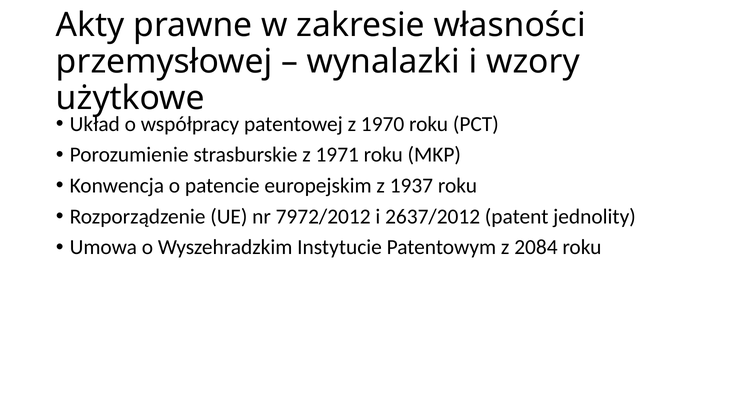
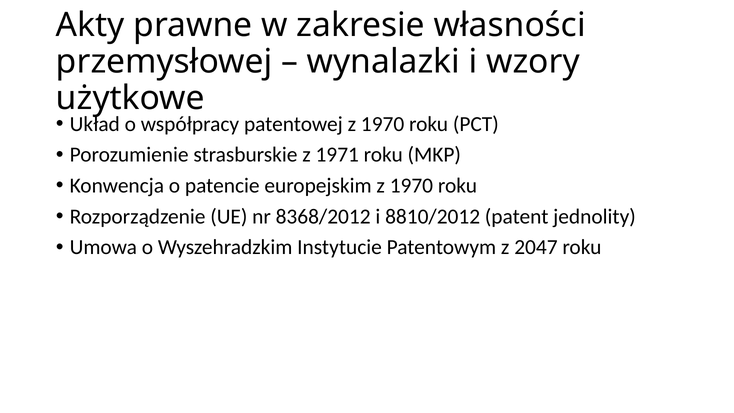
europejskim z 1937: 1937 -> 1970 (411, 186)
7972/2012: 7972/2012 -> 8368/2012 (323, 216)
2637/2012: 2637/2012 -> 8810/2012 (433, 216)
2084: 2084 -> 2047 (536, 247)
